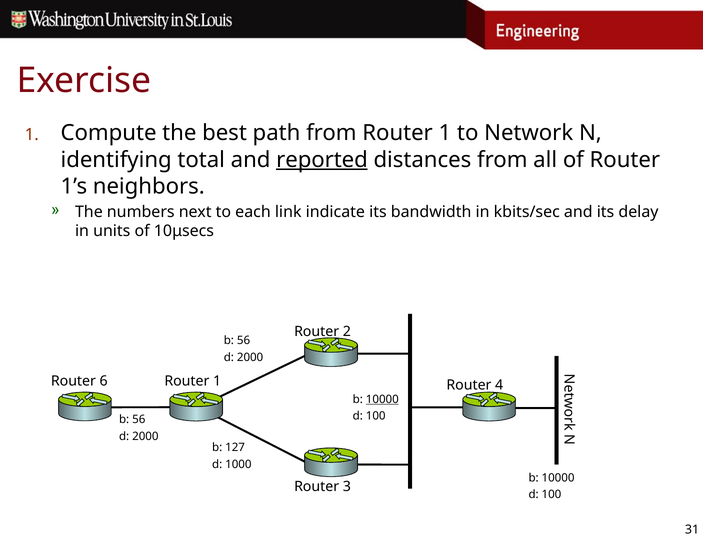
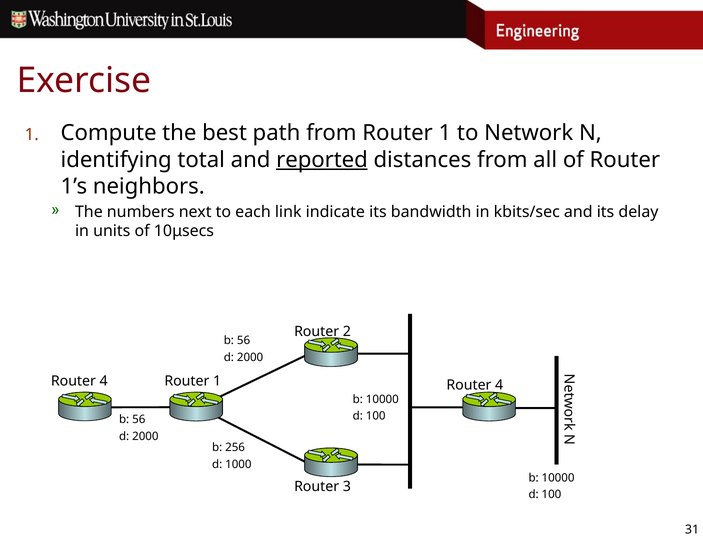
6: 6 -> 4 (104, 381)
10000 underline: present -> none (382, 399)
127: 127 -> 256 (235, 448)
